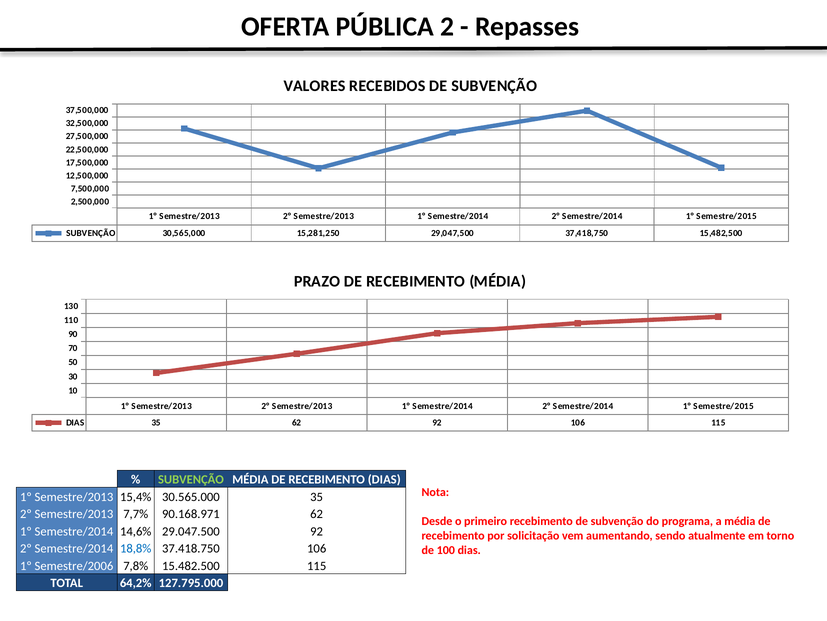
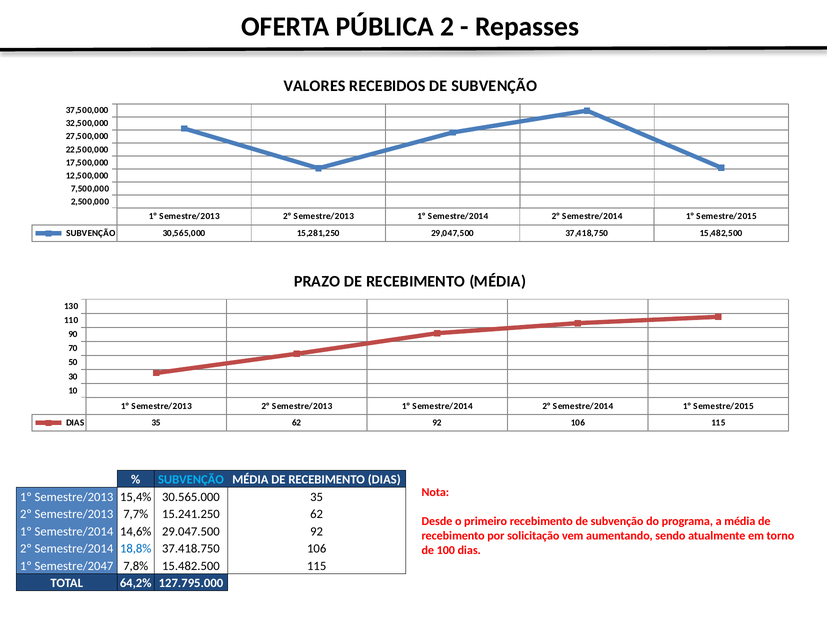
SUBVENÇÃO colour: light green -> light blue (191, 479)
90.168.971: 90.168.971 -> 15.241.250 (191, 514)
Semestre/2006: Semestre/2006 -> Semestre/2047 (74, 565)
